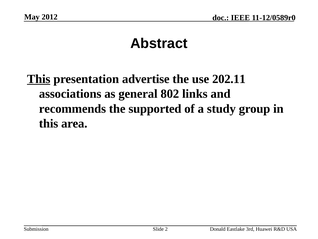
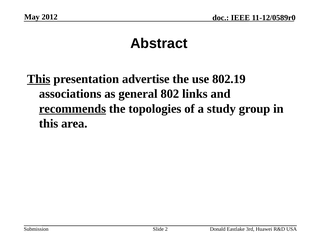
202.11: 202.11 -> 802.19 (229, 79)
recommends underline: none -> present (72, 108)
supported: supported -> topologies (155, 108)
